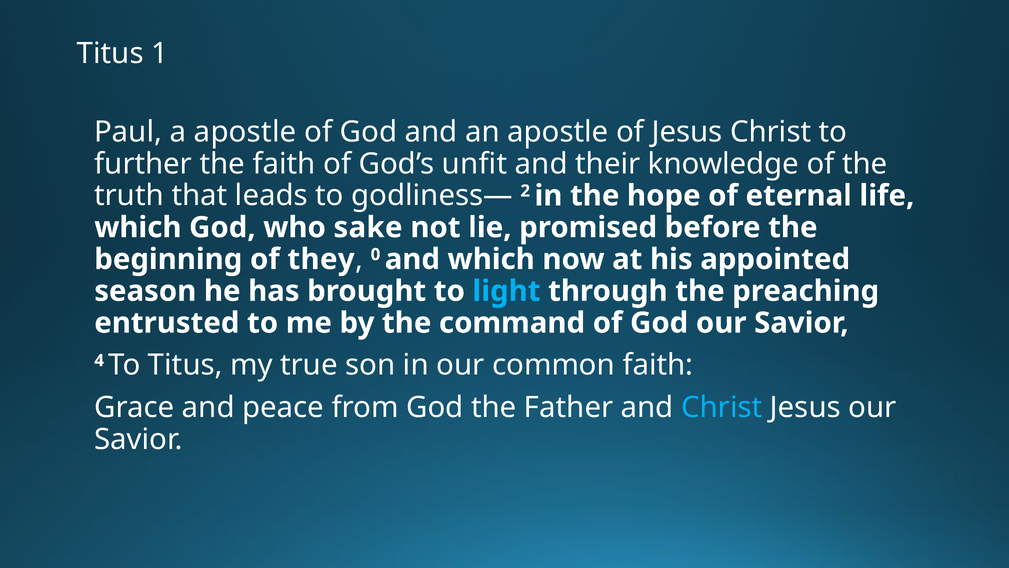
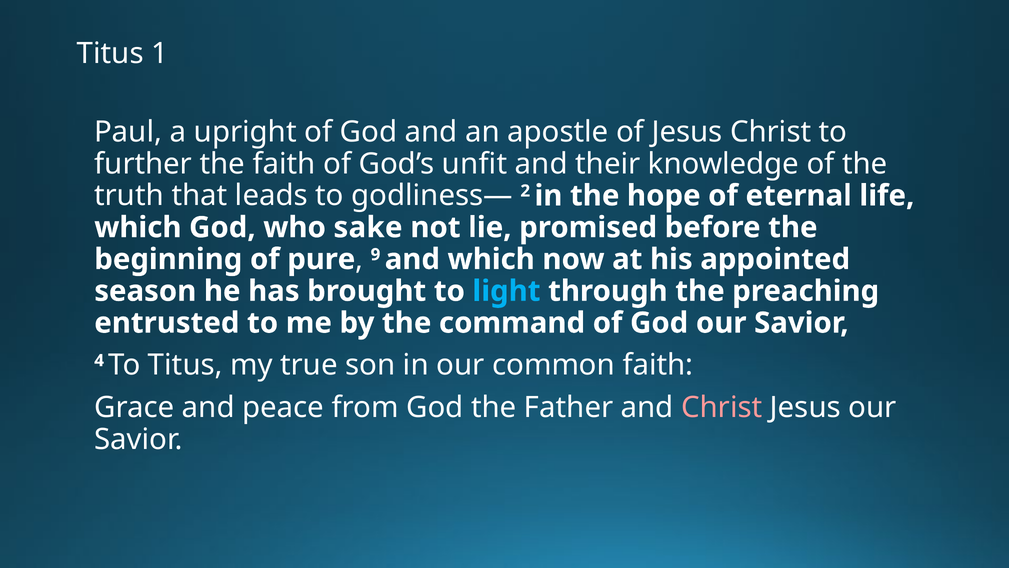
a apostle: apostle -> upright (245, 132)
they: they -> pure (321, 259)
0: 0 -> 9 (375, 254)
Christ colour: light blue -> pink (722, 407)
